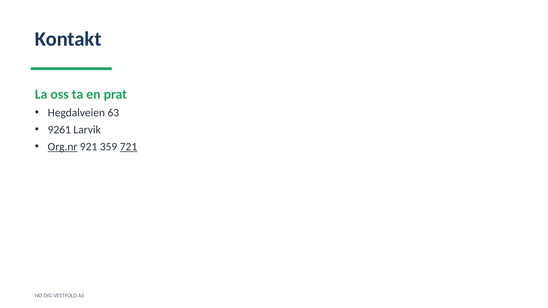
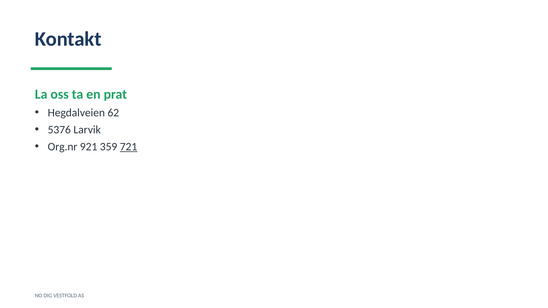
63: 63 -> 62 (113, 113)
9261: 9261 -> 5376 (59, 130)
Org.nr underline: present -> none (63, 147)
